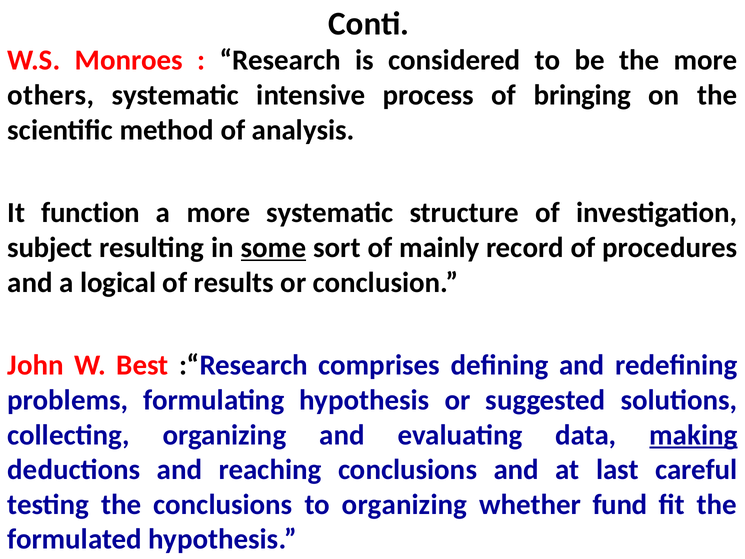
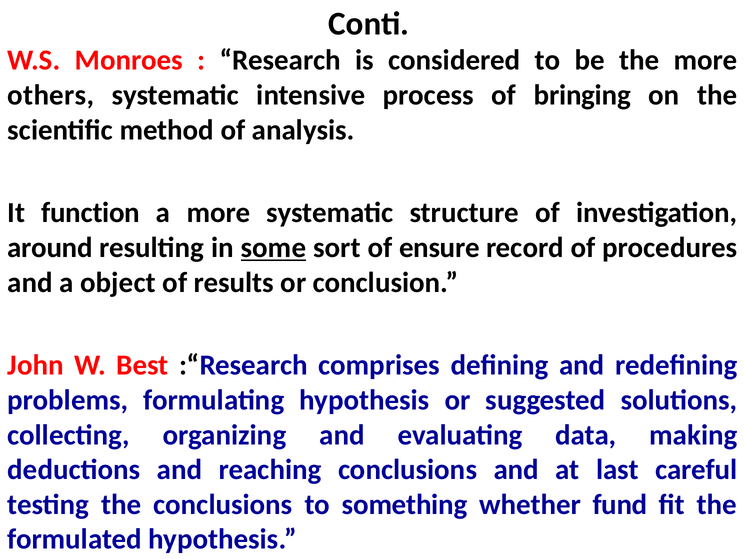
subject: subject -> around (50, 248)
mainly: mainly -> ensure (439, 248)
logical: logical -> object (118, 282)
making underline: present -> none (693, 435)
to organizing: organizing -> something (405, 504)
